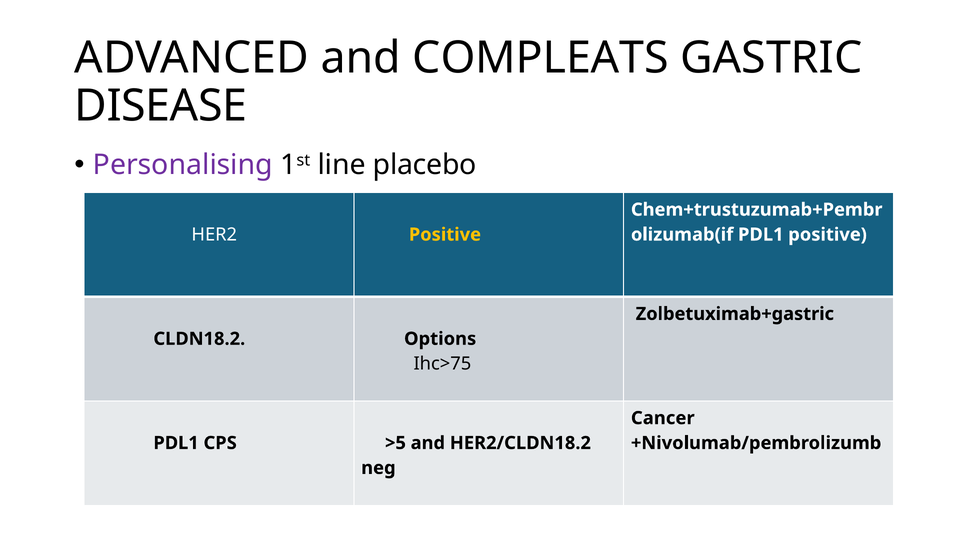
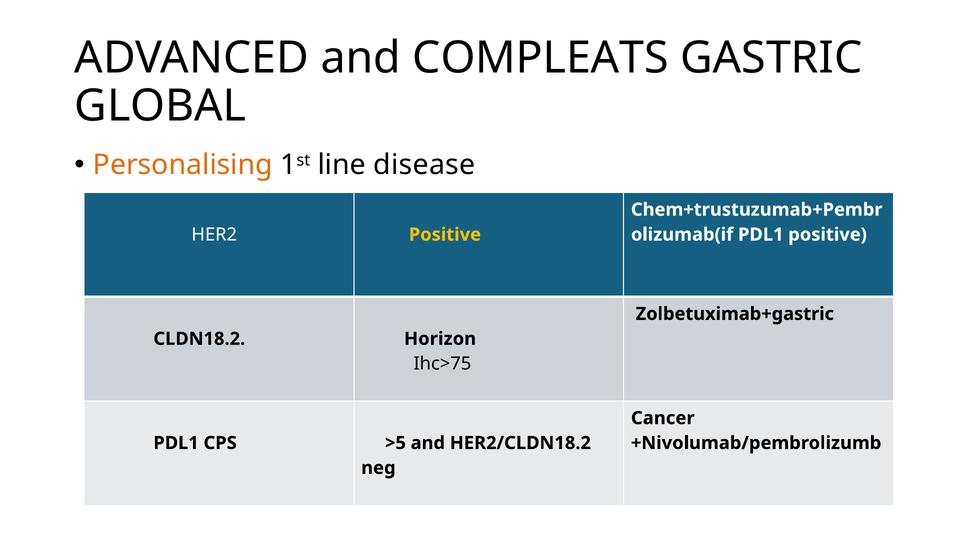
DISEASE: DISEASE -> GLOBAL (160, 106)
Personalising colour: purple -> orange (183, 165)
placebo: placebo -> disease (424, 165)
Options: Options -> Horizon (440, 339)
